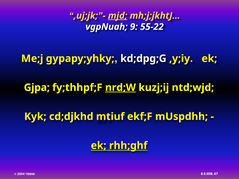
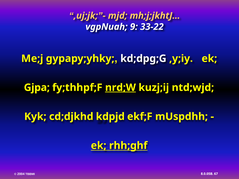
mjd underline: present -> none (118, 16)
55-22: 55-22 -> 33-22 (152, 27)
mtiuf: mtiuf -> kdpjd (110, 117)
